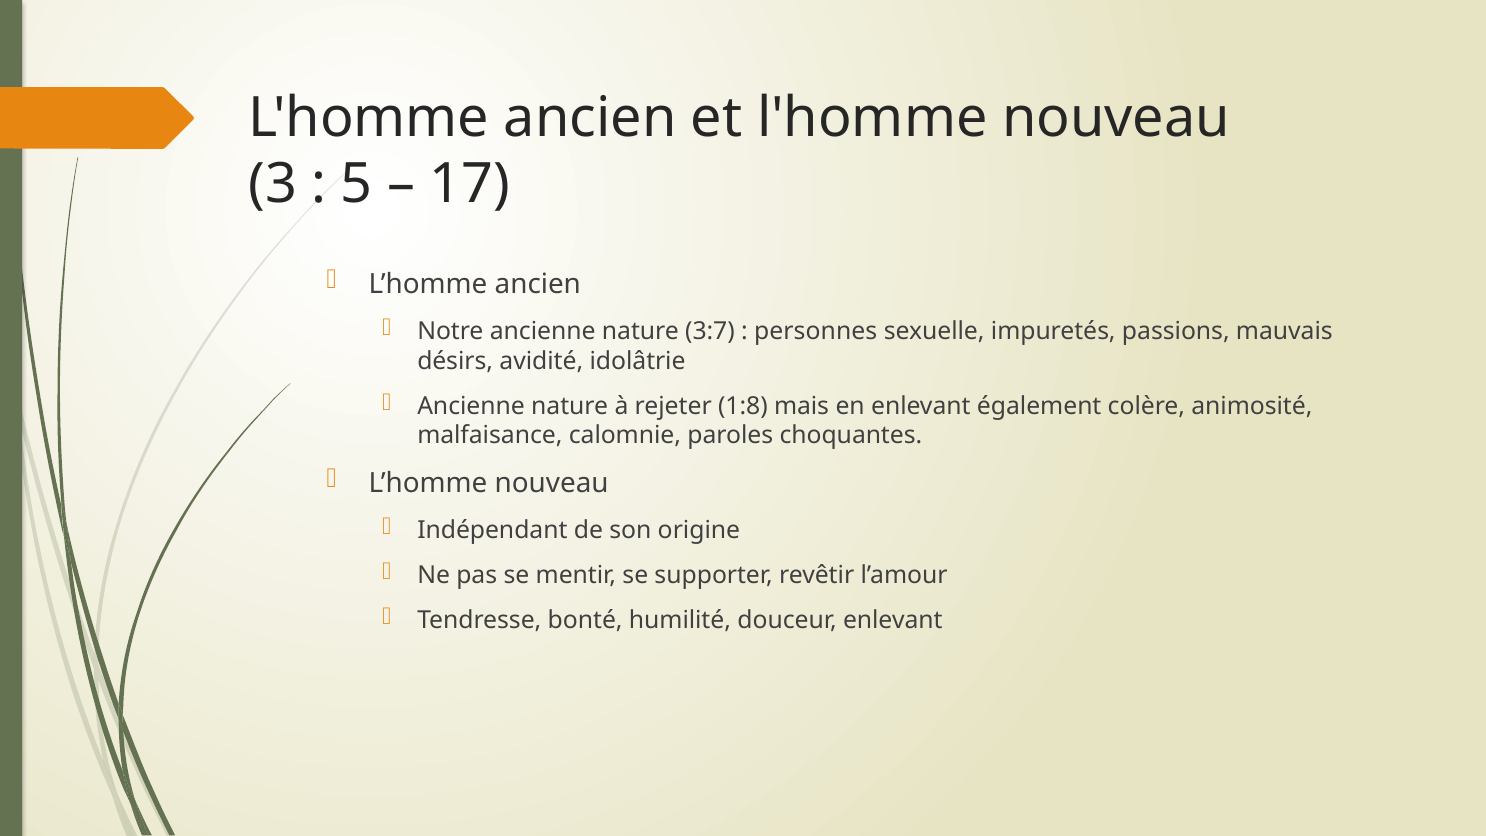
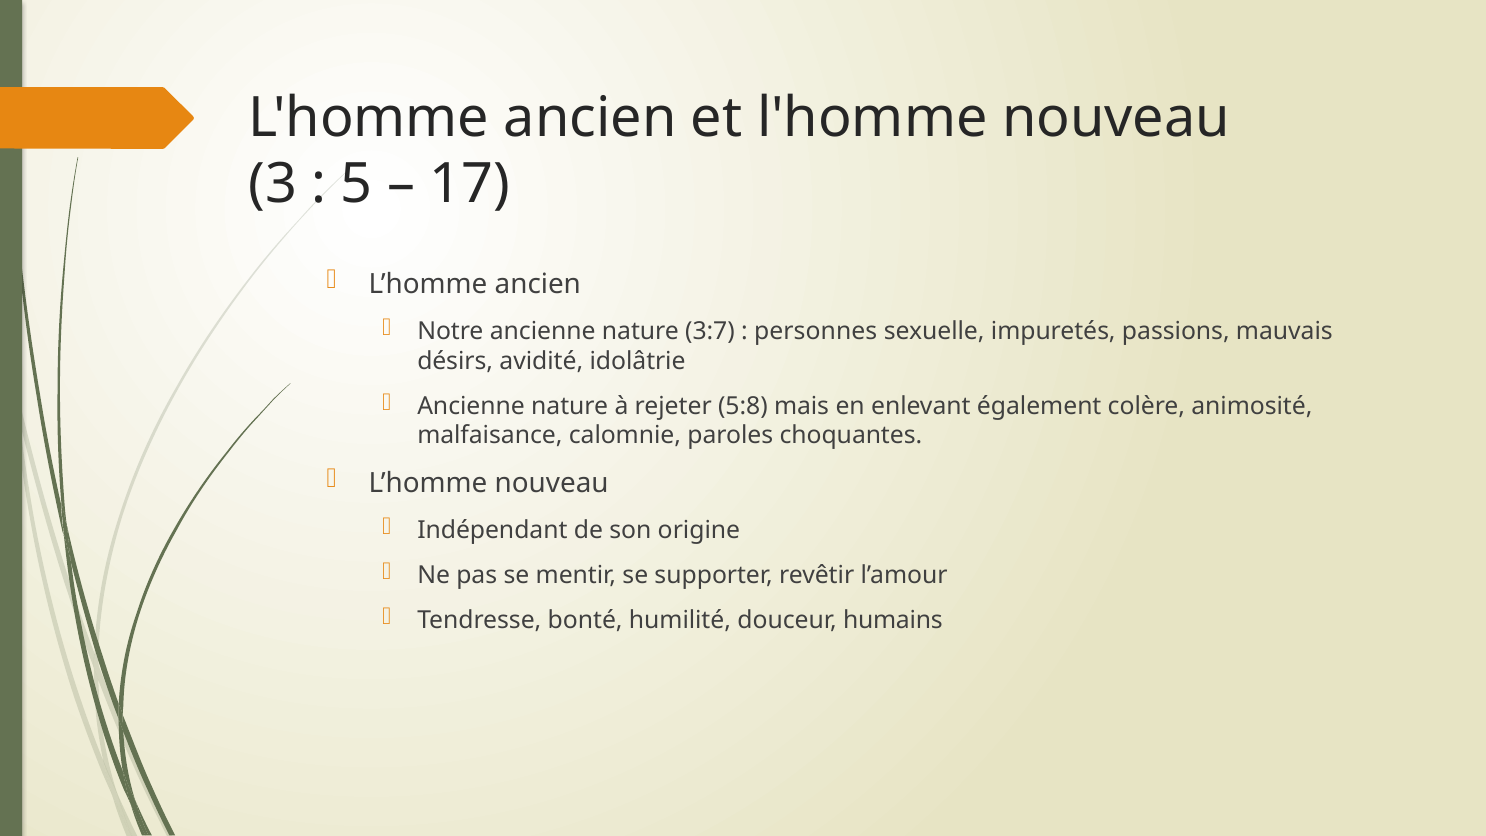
1:8: 1:8 -> 5:8 (743, 406)
douceur enlevant: enlevant -> humains (893, 620)
